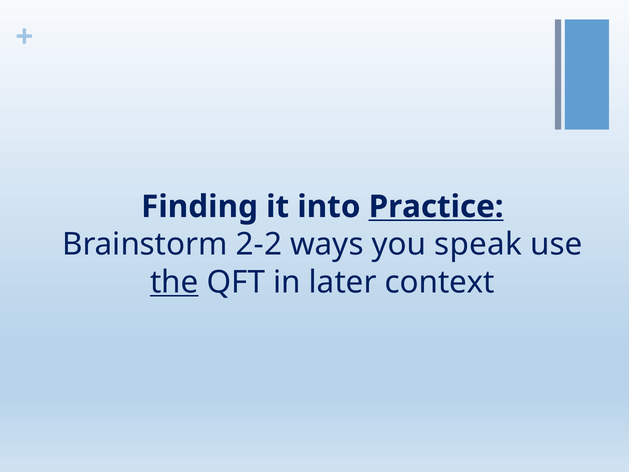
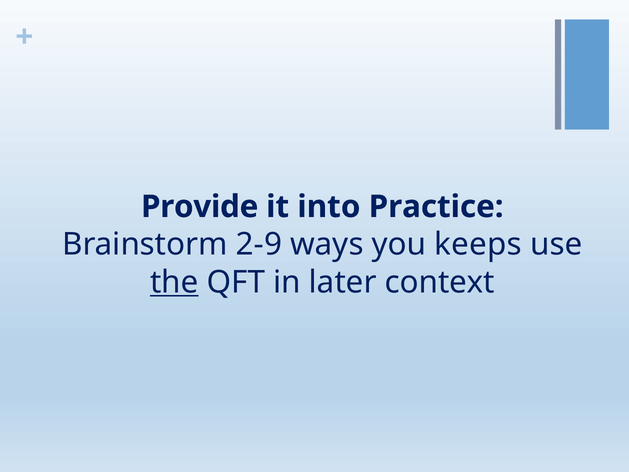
Finding: Finding -> Provide (200, 207)
Practice underline: present -> none (436, 207)
2-2: 2-2 -> 2-9 (259, 244)
speak: speak -> keeps (478, 244)
